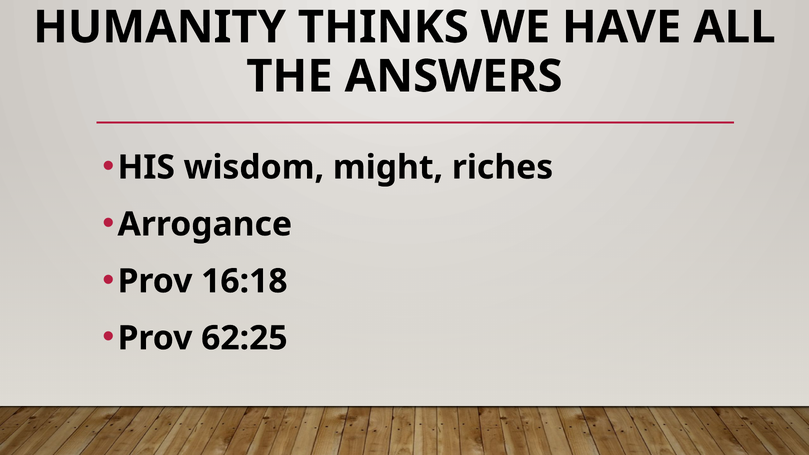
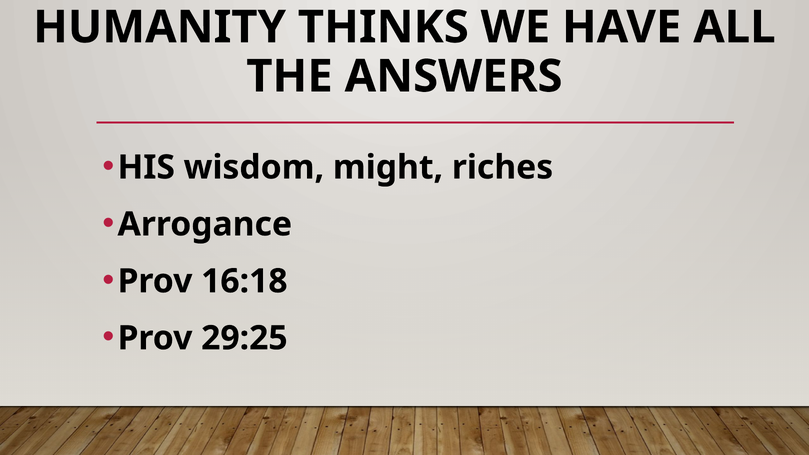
62:25: 62:25 -> 29:25 (244, 338)
